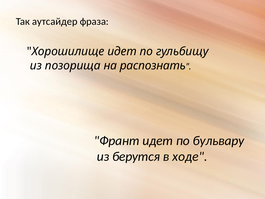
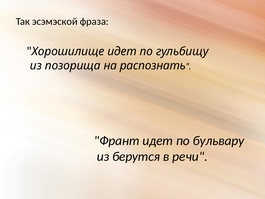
аутсайдер: аутсайдер -> эсэмэской (55, 21)
ходе: ходе -> речи (190, 156)
